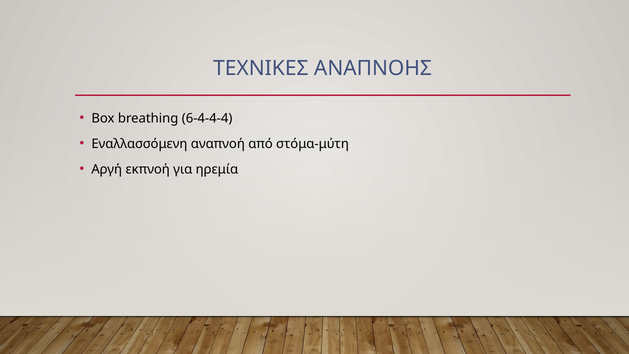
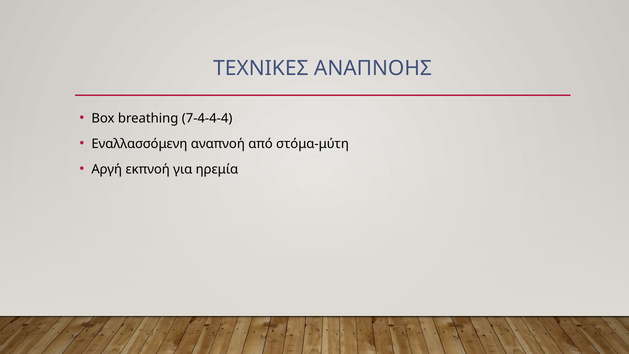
6-4-4-4: 6-4-4-4 -> 7-4-4-4 (207, 118)
